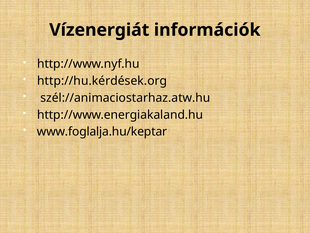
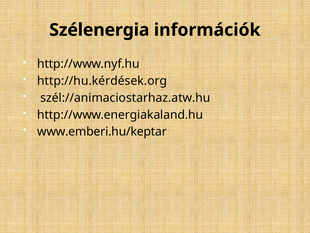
Vízenergiát: Vízenergiát -> Szélenergia (99, 30)
www.foglalja.hu/keptar: www.foglalja.hu/keptar -> www.emberi.hu/keptar (102, 131)
